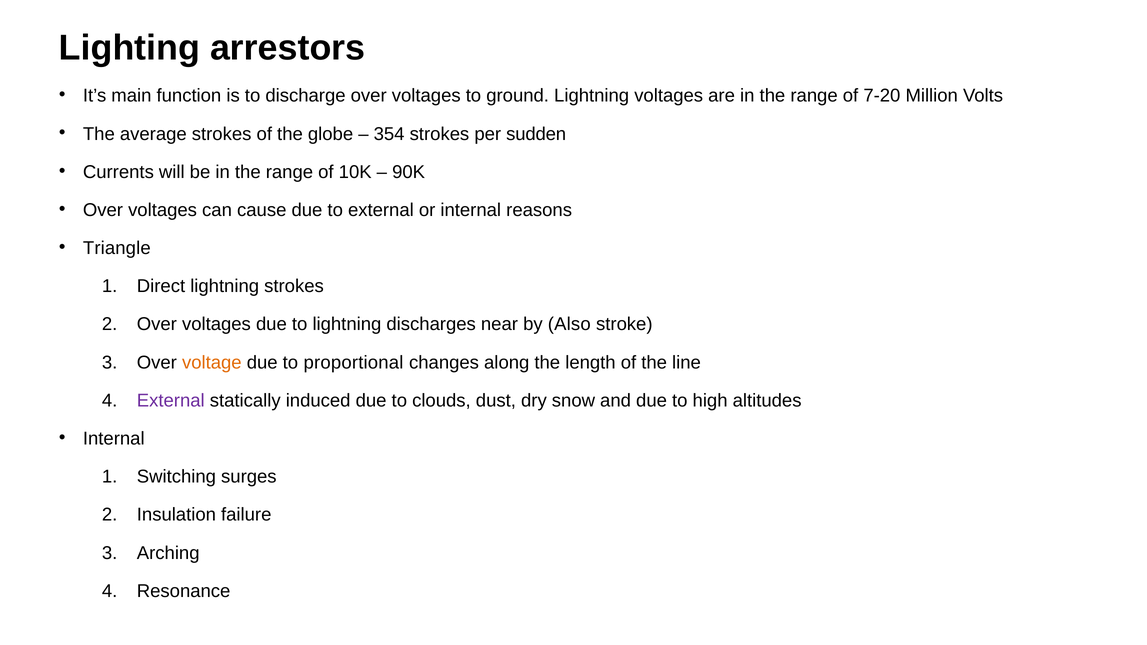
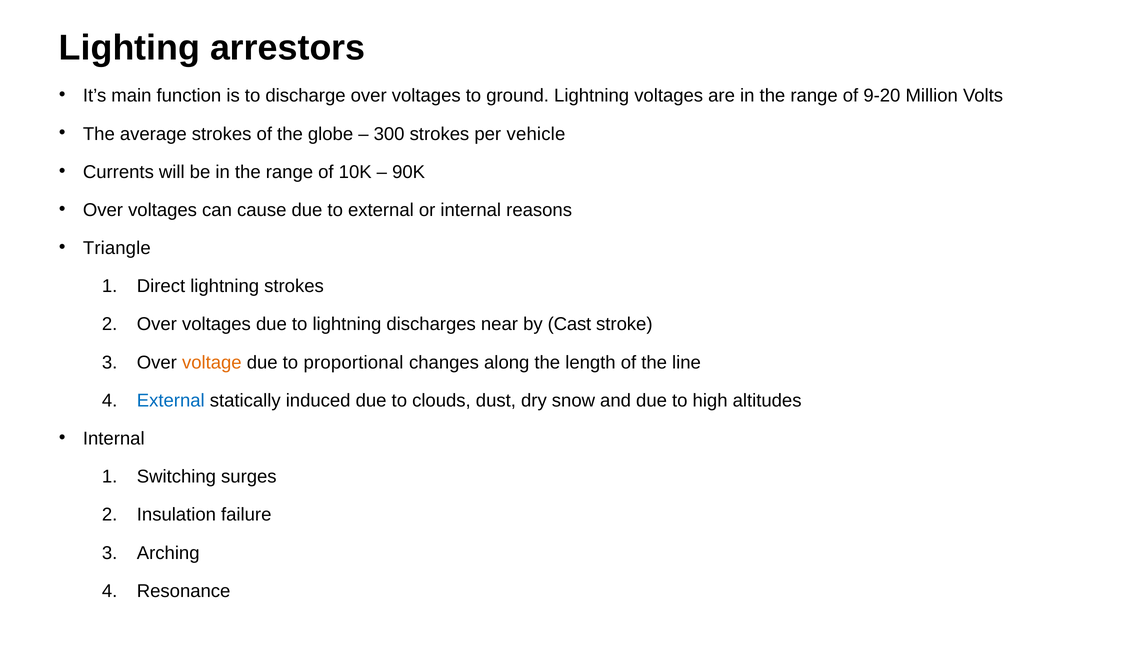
7-20: 7-20 -> 9-20 (882, 96)
354: 354 -> 300 (389, 134)
sudden: sudden -> vehicle (536, 134)
Also: Also -> Cast (569, 324)
External colour: purple -> blue (171, 401)
